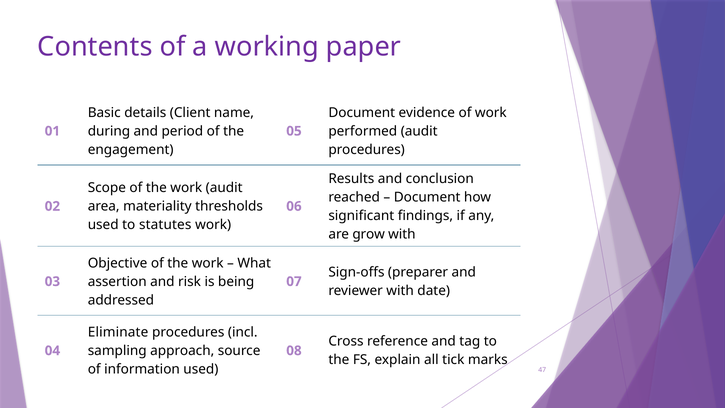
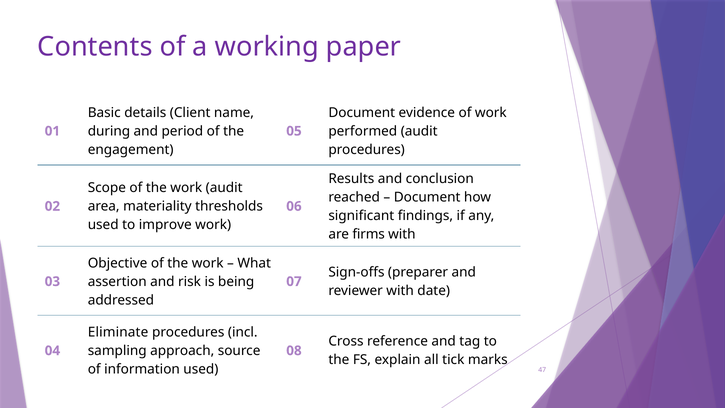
statutes: statutes -> improve (165, 225)
grow: grow -> firms (369, 234)
